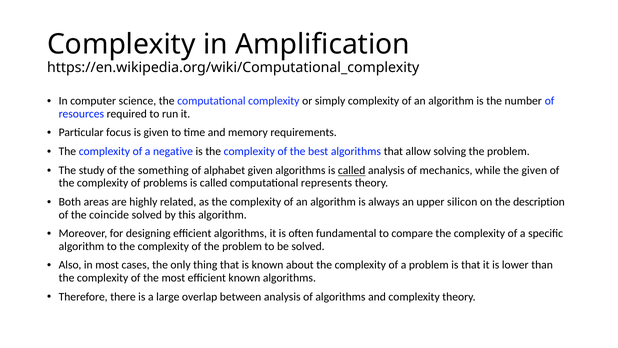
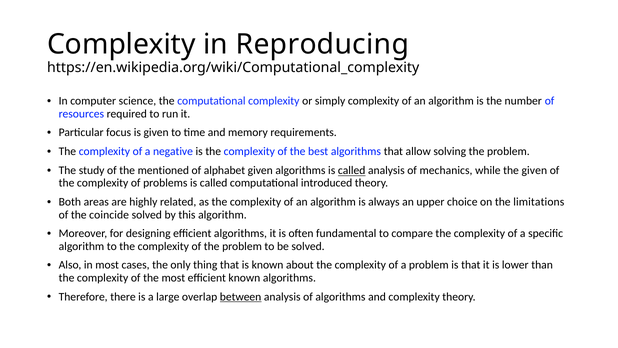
Amplification: Amplification -> Reproducing (322, 44)
something: something -> mentioned (163, 170)
represents: represents -> introduced (327, 183)
silicon: silicon -> choice (462, 202)
description: description -> limitations (539, 202)
between underline: none -> present (241, 296)
